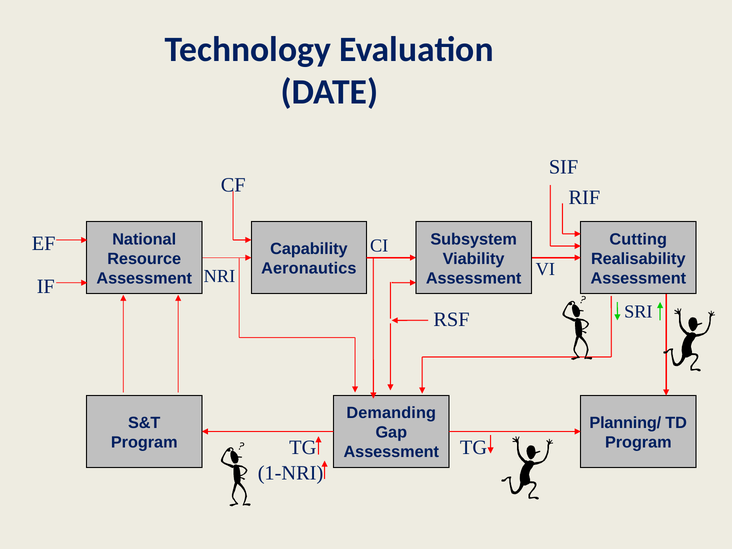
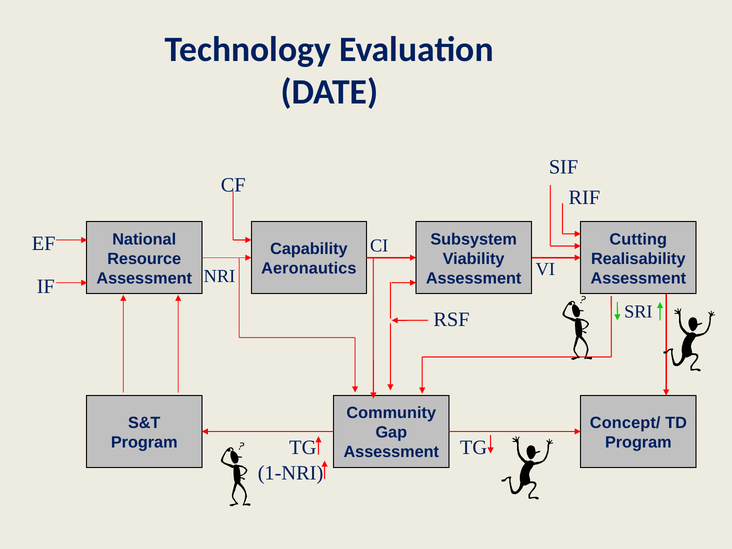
Demanding: Demanding -> Community (391, 413)
Planning/: Planning/ -> Concept/ (625, 423)
